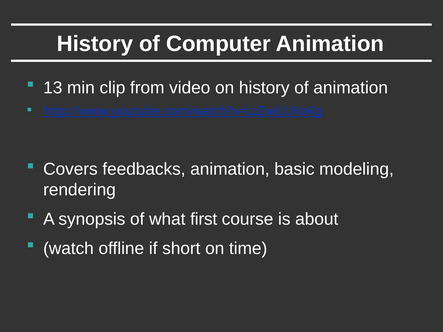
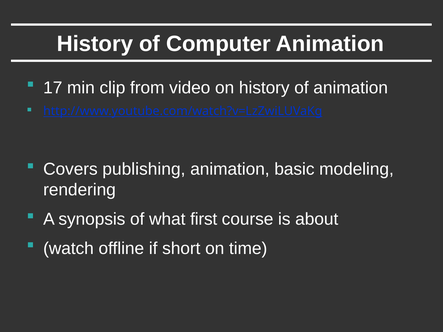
13: 13 -> 17 (53, 88)
feedbacks: feedbacks -> publishing (144, 169)
